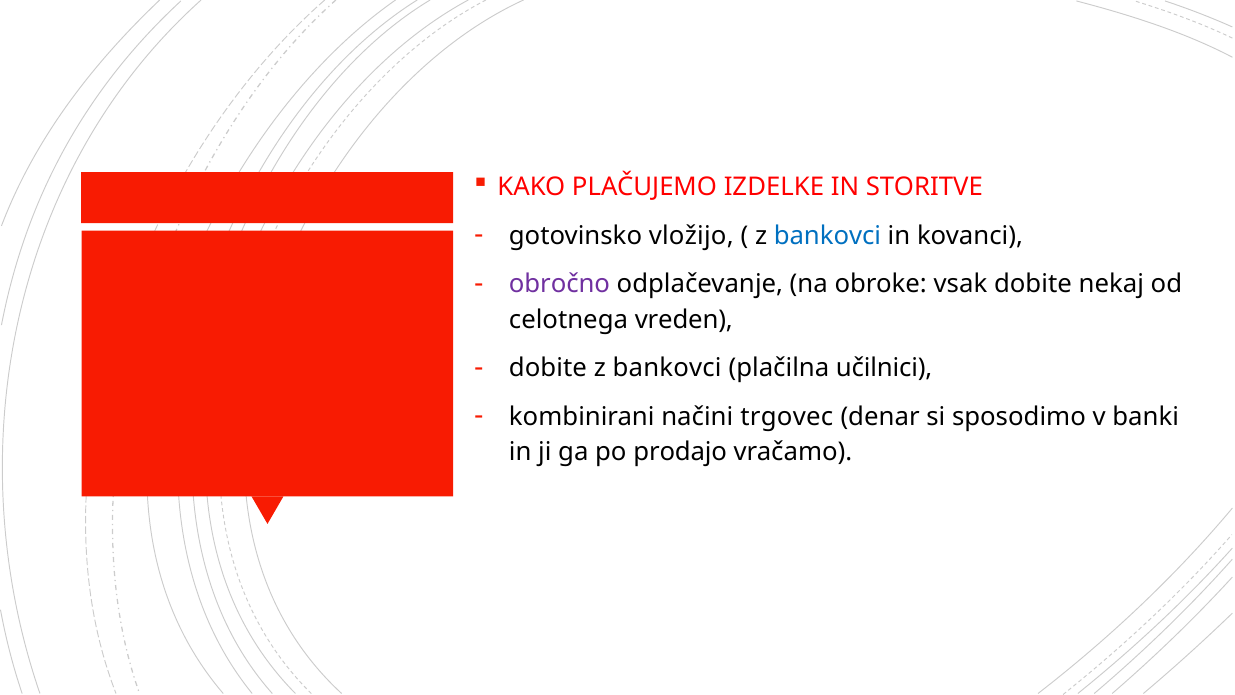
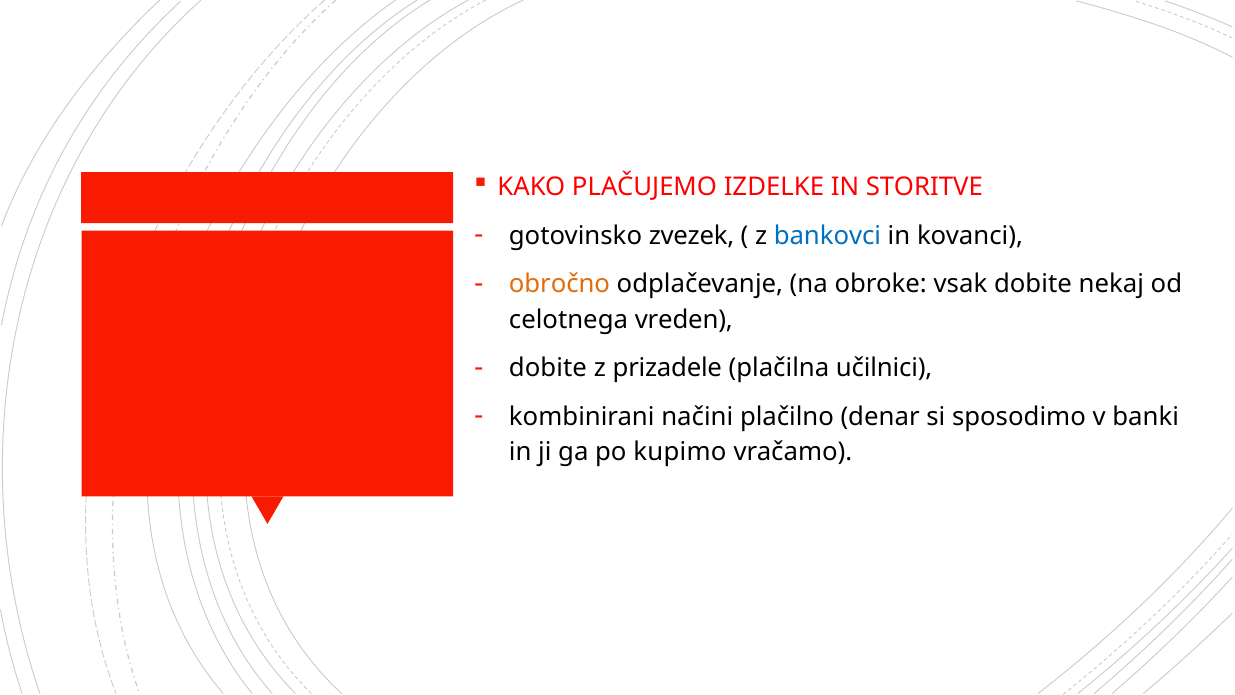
vložijo: vložijo -> zvezek (691, 236)
obročno colour: purple -> orange (559, 284)
bankovci: bankovci -> prizadele (667, 368)
trgovec: trgovec -> plačilno (787, 417)
prodajo: prodajo -> kupimo (680, 452)
